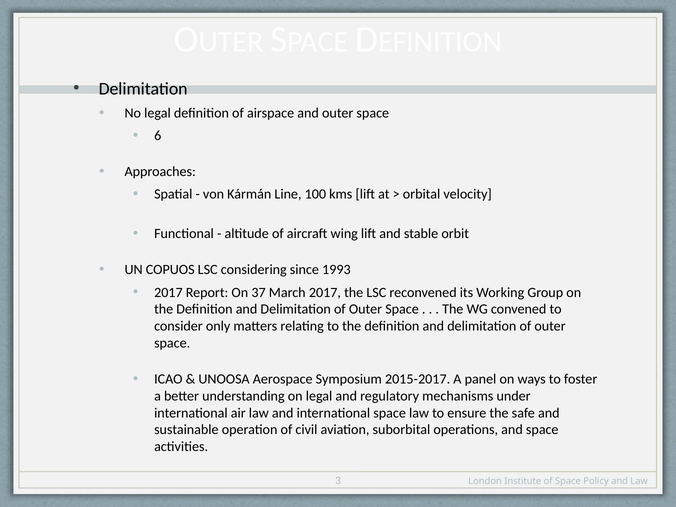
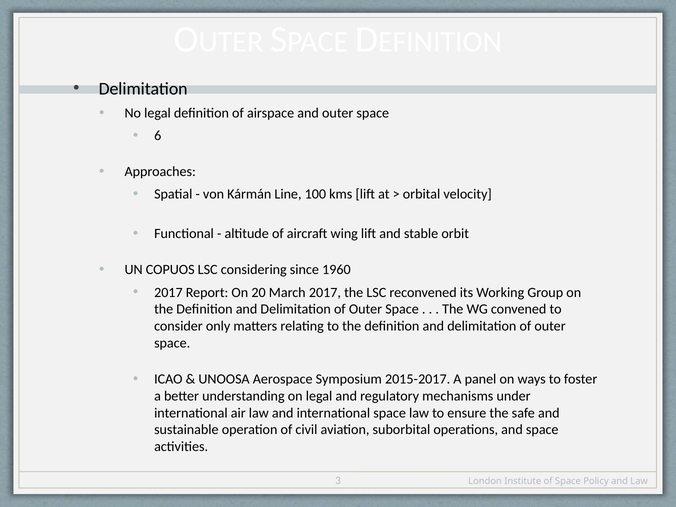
1993: 1993 -> 1960 (336, 270)
37: 37 -> 20 (259, 292)
